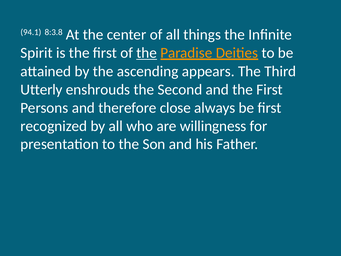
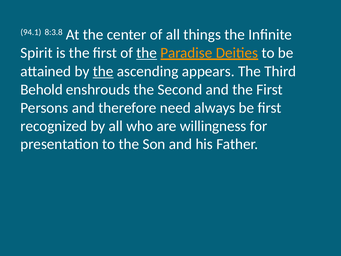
the underline: none -> present (103, 71)
Utterly: Utterly -> Behold (42, 89)
close: close -> need (175, 108)
